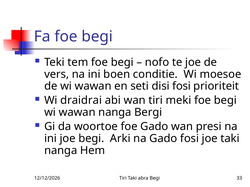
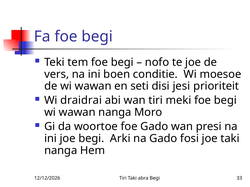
disi fosi: fosi -> jesi (181, 86)
Bergi: Bergi -> Moro (148, 113)
